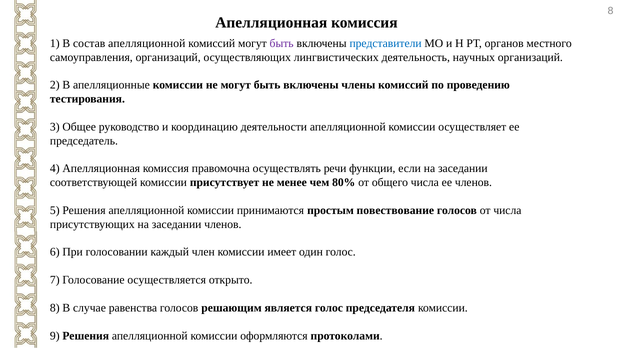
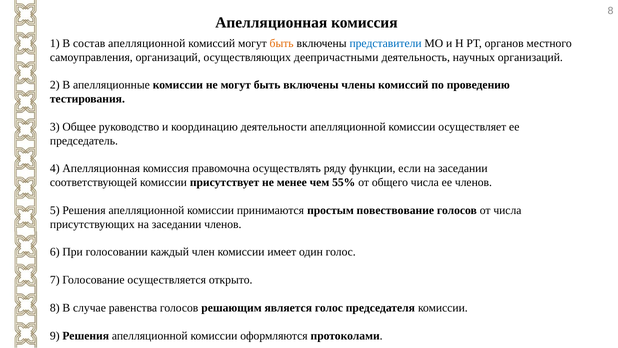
быть colour: purple -> orange (282, 43)
лингвистических: лингвистических -> деепричастными (336, 57)
речи: речи -> ряду (335, 168)
80%: 80% -> 55% (344, 182)
